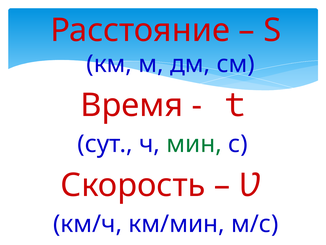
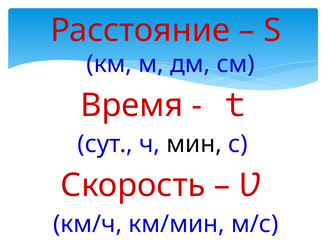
мин colour: green -> black (194, 144)
